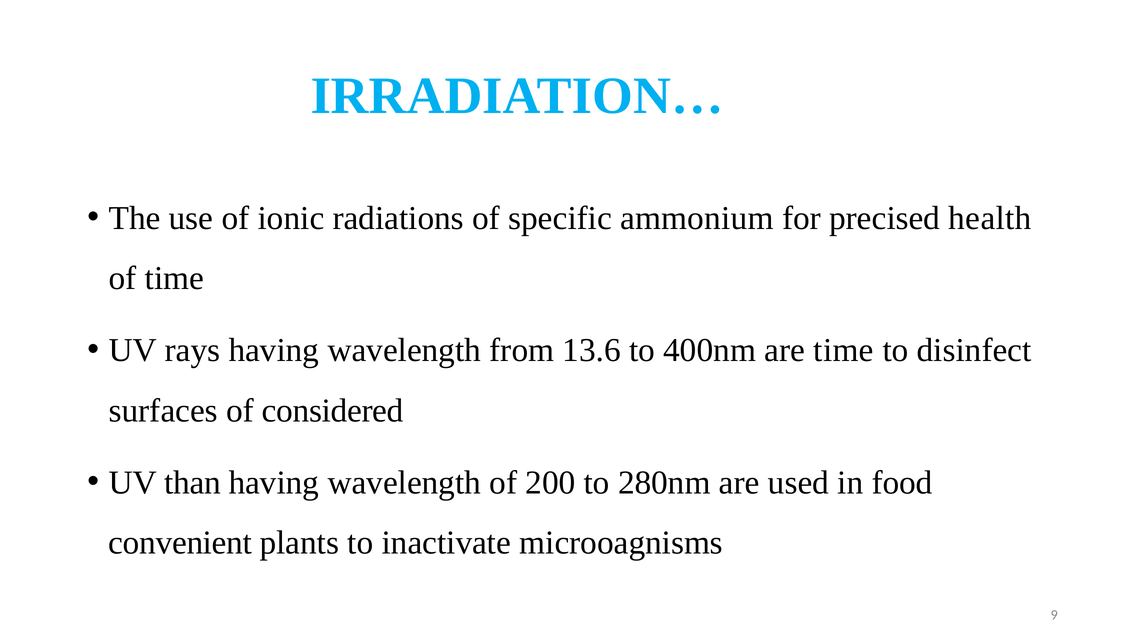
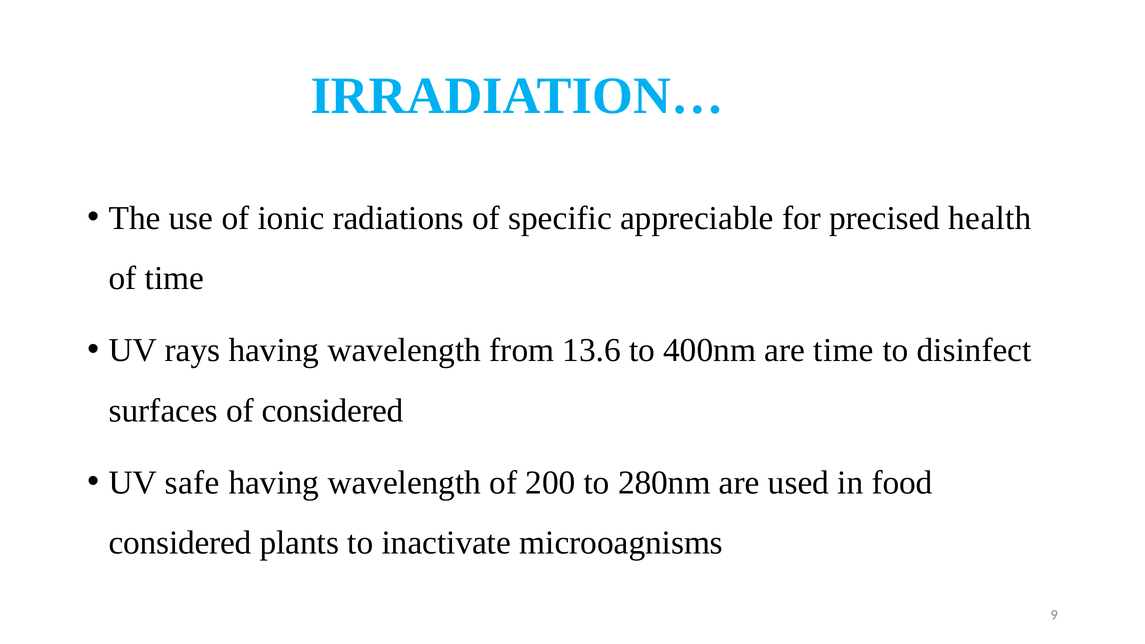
ammonium: ammonium -> appreciable (697, 218)
than: than -> safe (192, 483)
convenient: convenient -> considered (180, 543)
